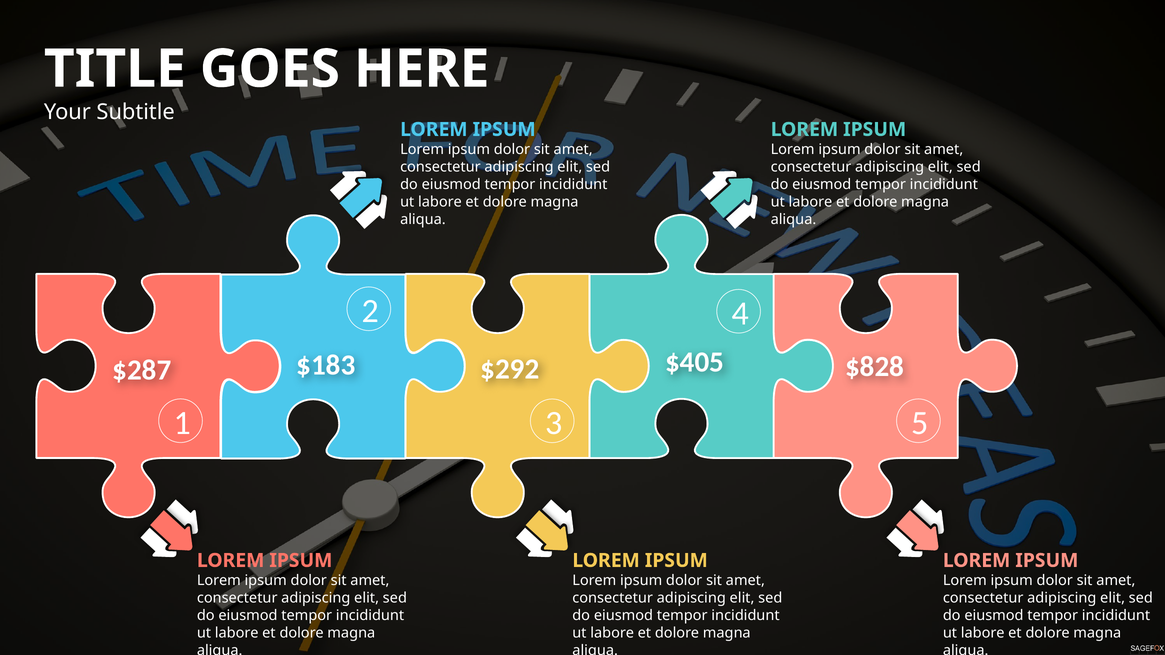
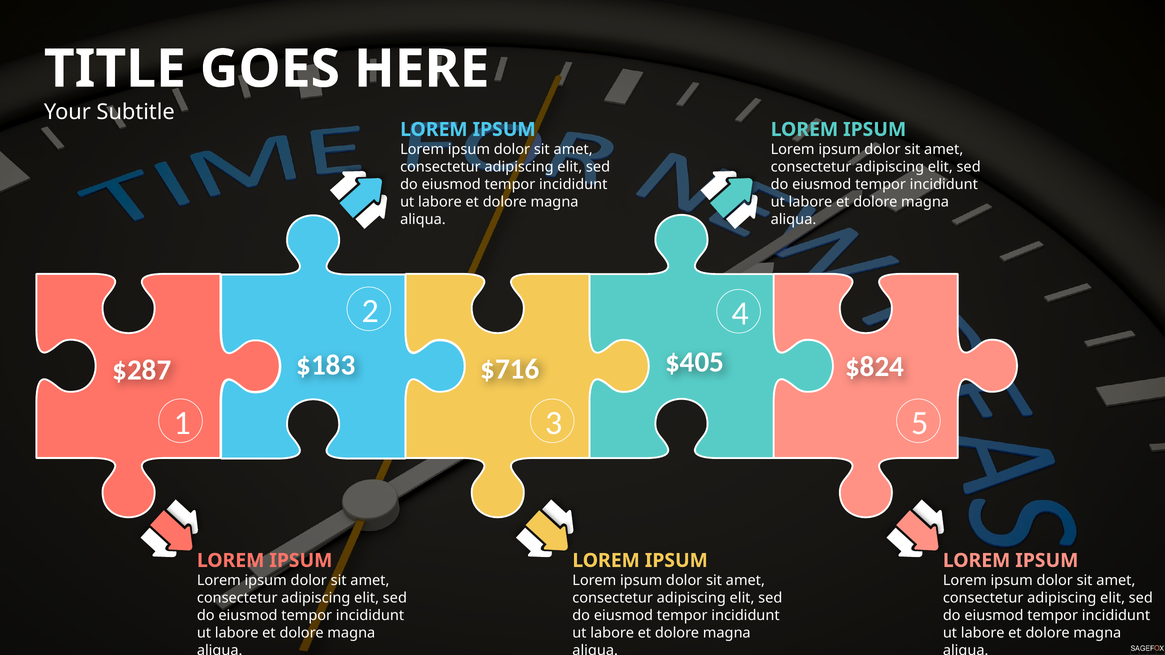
$828: $828 -> $824 (875, 367)
$292: $292 -> $716 (510, 369)
